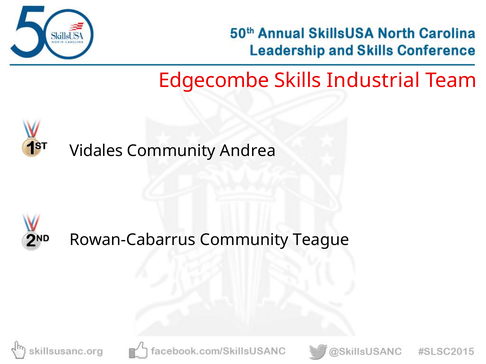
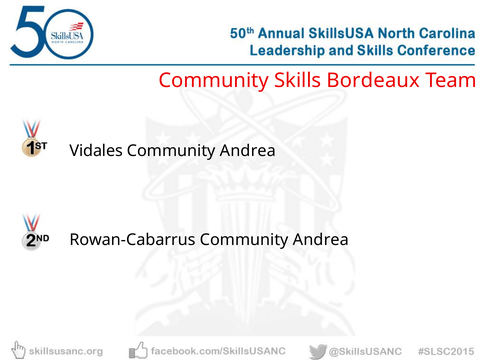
Edgecombe: Edgecombe -> Community (214, 81)
Industrial: Industrial -> Bordeaux (373, 81)
Rowan-Cabarrus Community Teague: Teague -> Andrea (321, 240)
